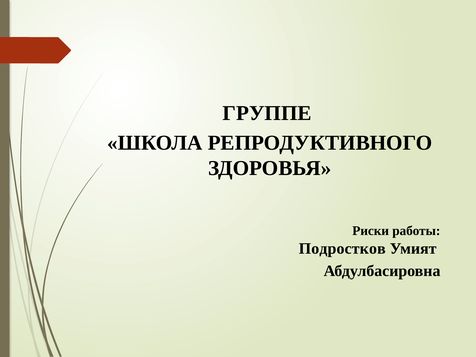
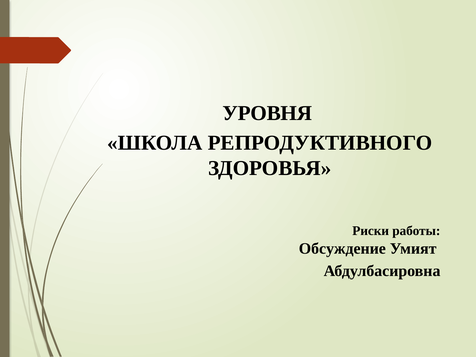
ГРУППЕ: ГРУППЕ -> УРОВНЯ (267, 113)
Подростков: Подростков -> Обсуждение (342, 249)
